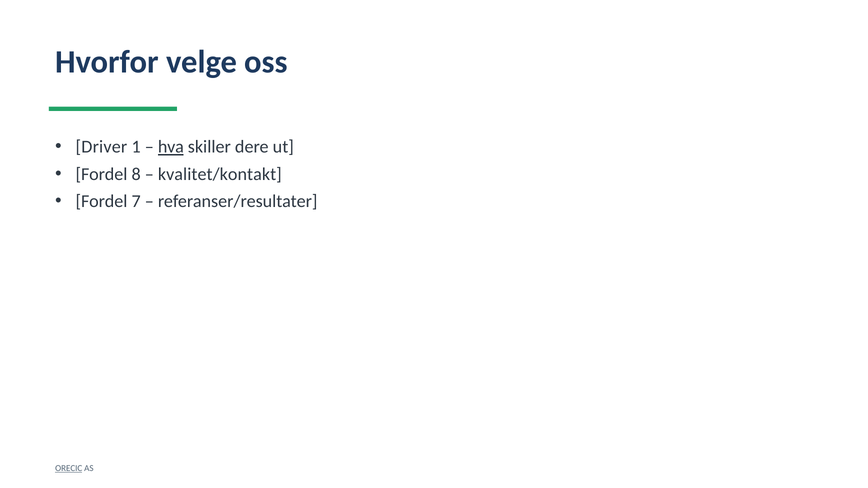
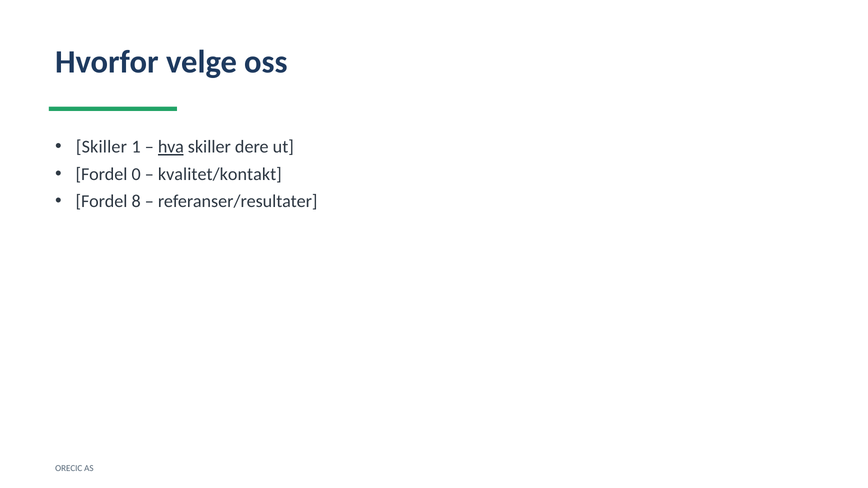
Driver: Driver -> Skiller (101, 147)
8: 8 -> 0 (136, 174)
7: 7 -> 8 (136, 201)
ORECIC underline: present -> none (69, 468)
